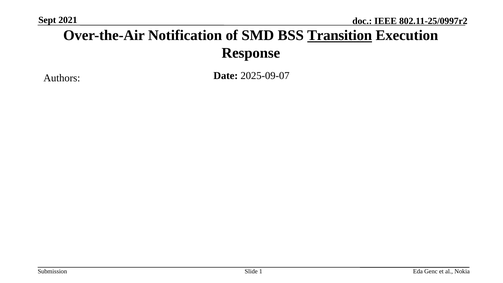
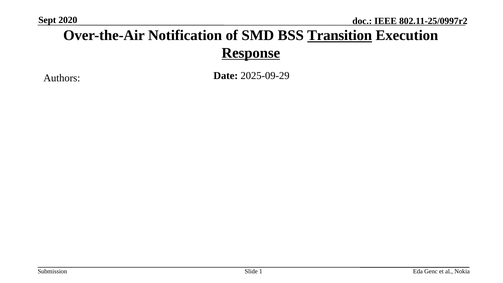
2021: 2021 -> 2020 (68, 20)
Response underline: none -> present (251, 53)
2025-09-07: 2025-09-07 -> 2025-09-29 (265, 76)
